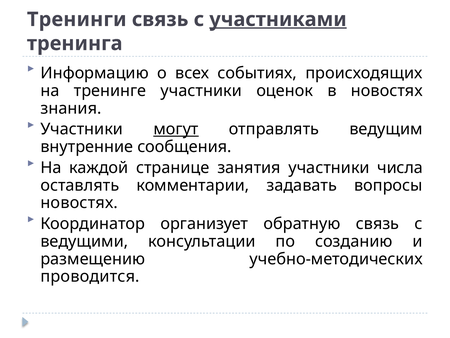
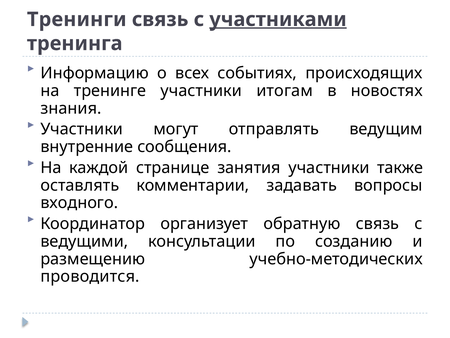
оценок: оценок -> итогам (285, 91)
могут underline: present -> none (176, 129)
числа: числа -> также (400, 168)
новостях: новостях -> входного (79, 203)
